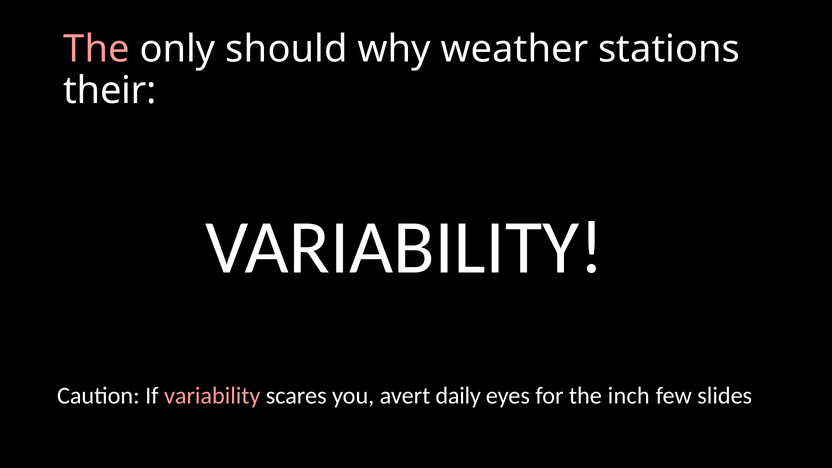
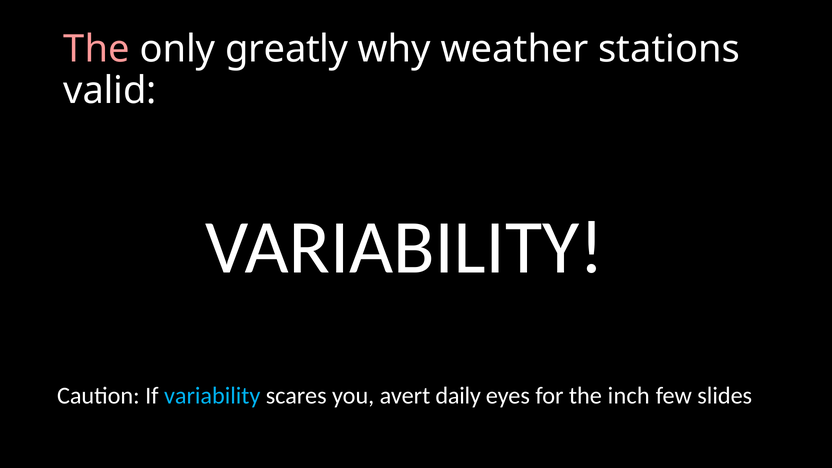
should: should -> greatly (287, 49)
their: their -> valid (110, 90)
variability colour: pink -> light blue (212, 396)
